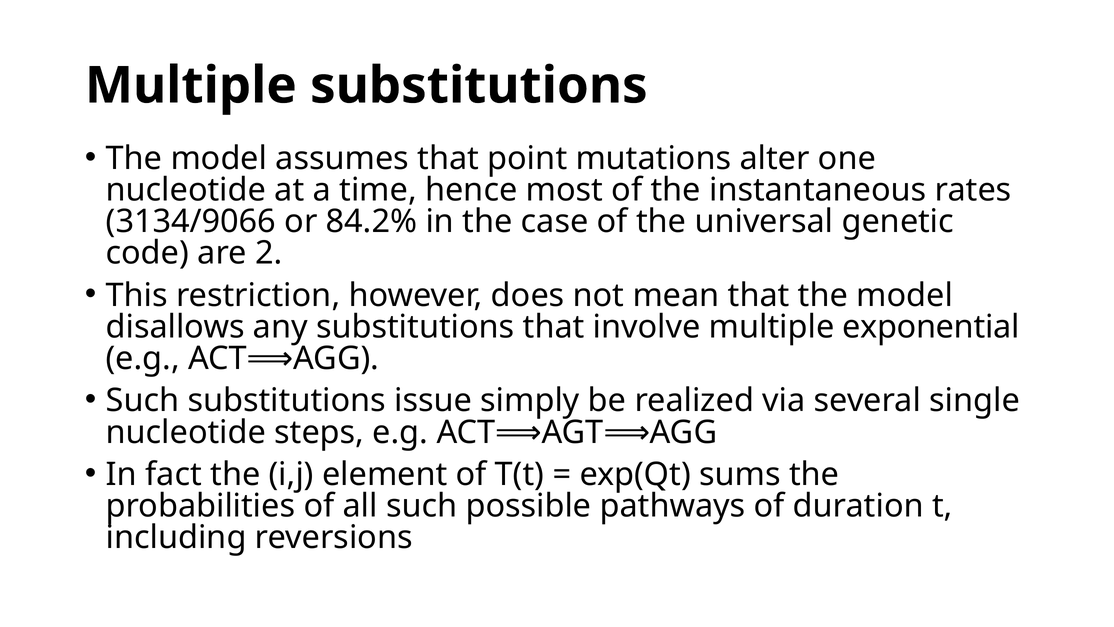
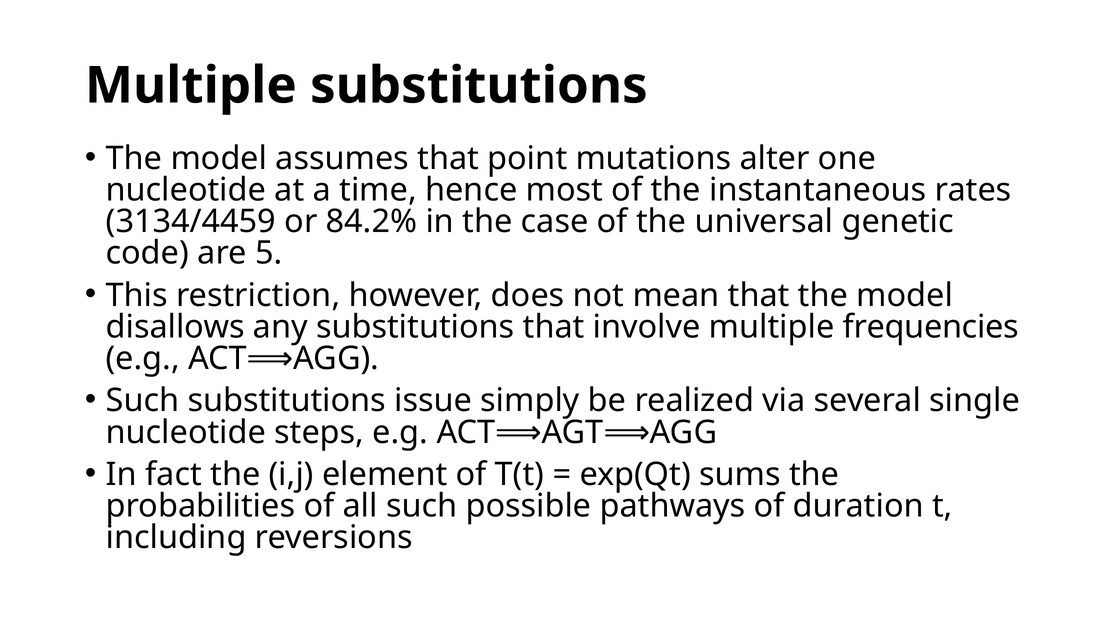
3134/9066: 3134/9066 -> 3134/4459 (191, 222)
2: 2 -> 5 (269, 253)
exponential: exponential -> frequencies (931, 327)
